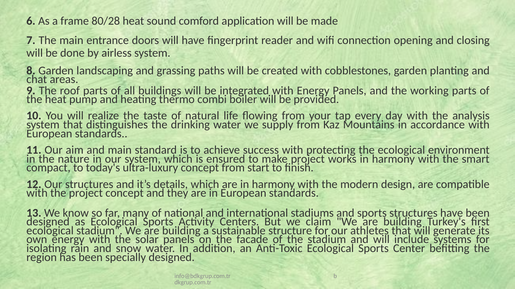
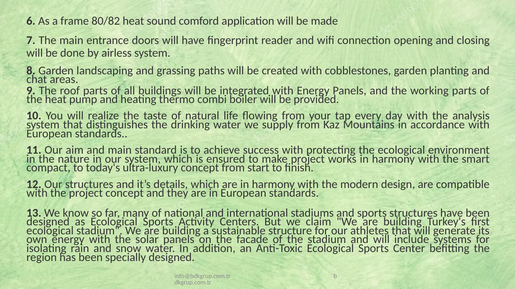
80/28: 80/28 -> 80/82 (106, 21)
